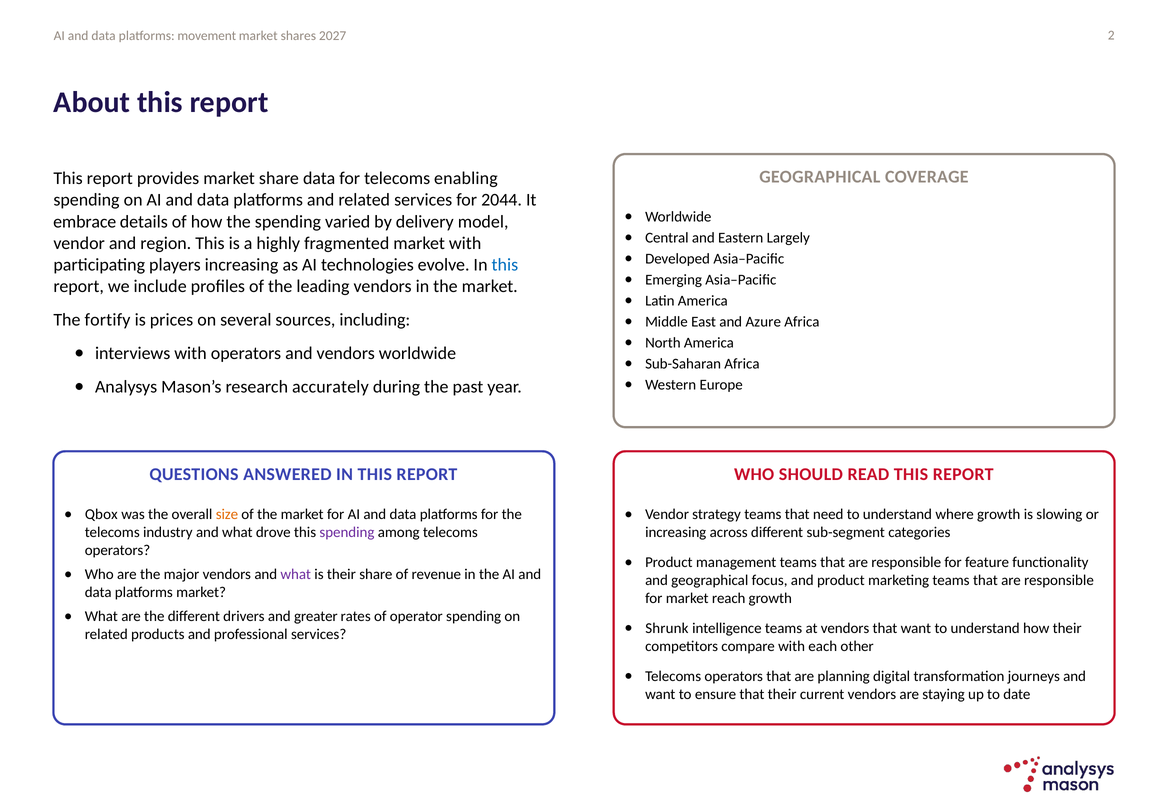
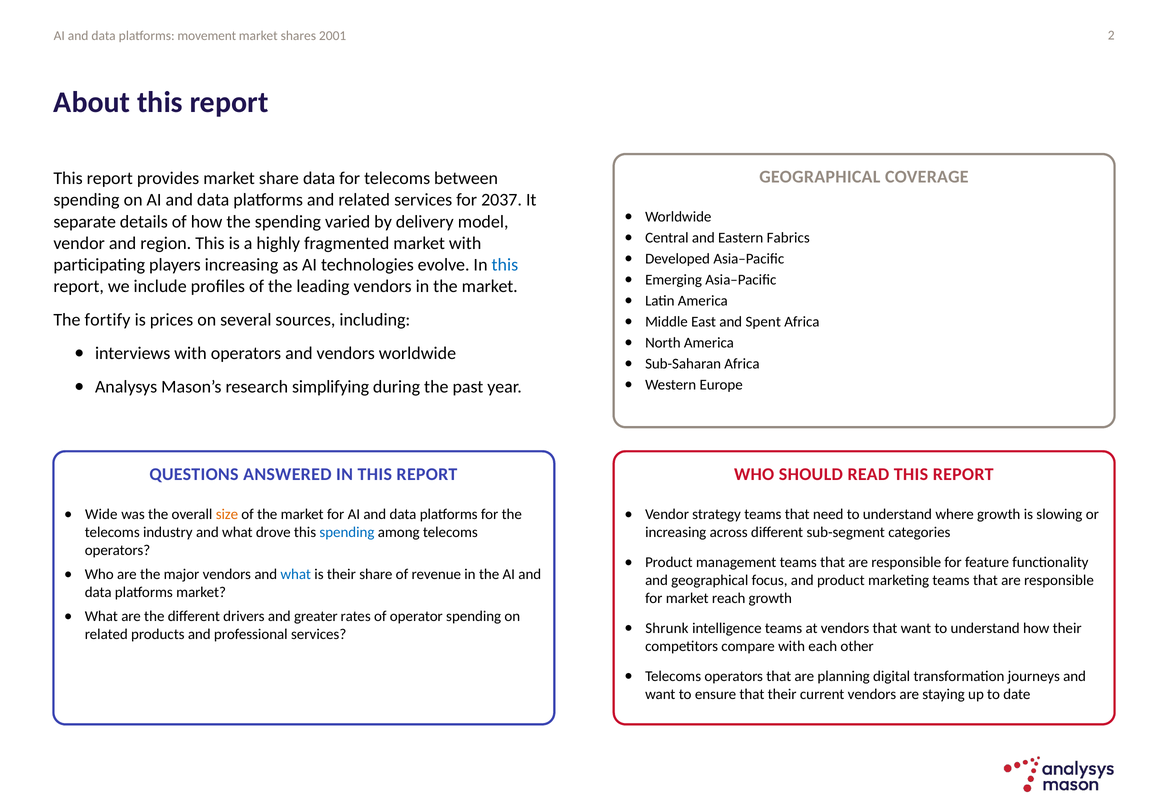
2027: 2027 -> 2001 (333, 36)
enabling: enabling -> between (466, 179)
2044: 2044 -> 2037 (502, 200)
embrace: embrace -> separate (85, 222)
Largely: Largely -> Fabrics (788, 238)
Azure: Azure -> Spent (763, 322)
accurately: accurately -> simplifying (331, 387)
Qbox: Qbox -> Wide (101, 515)
spending colour: purple -> blue (347, 533)
what colour: purple -> blue (296, 575)
